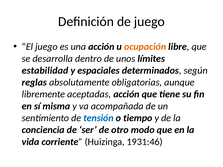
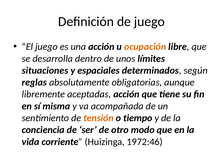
estabilidad: estabilidad -> situaciones (45, 71)
tensión colour: blue -> orange (98, 118)
1931:46: 1931:46 -> 1972:46 (145, 142)
